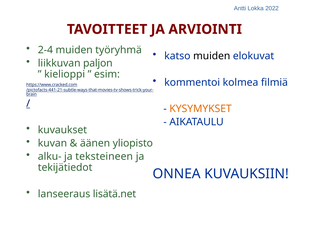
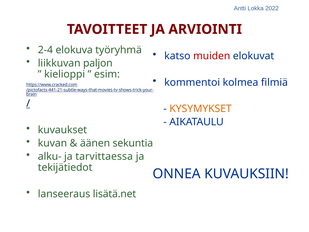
2-4 muiden: muiden -> elokuva (74, 50)
muiden colour: black -> red (212, 56)
yliopisto: yliopisto -> sekuntia (133, 143)
teksteineen: teksteineen -> tarvittaessa (104, 156)
